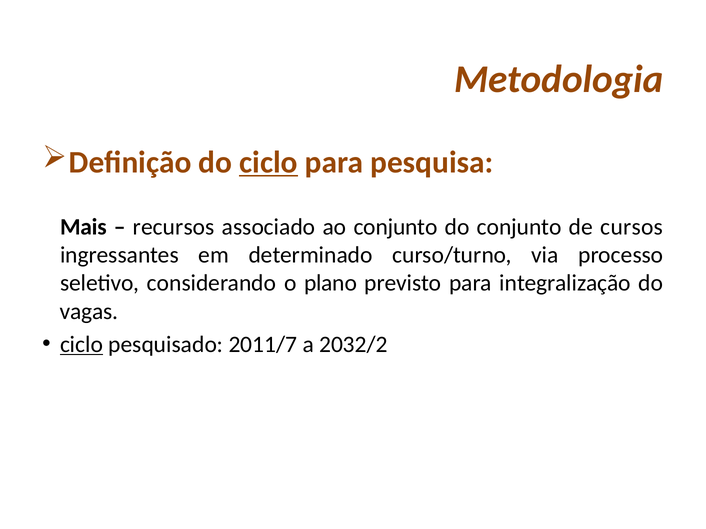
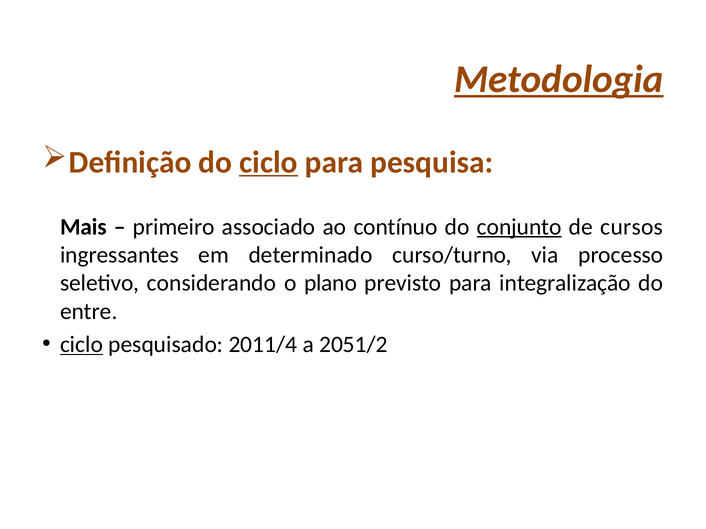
Metodologia underline: none -> present (559, 79)
recursos: recursos -> primeiro (174, 227)
ao conjunto: conjunto -> contínuo (396, 227)
conjunto underline: none -> present (519, 227)
vagas: vagas -> entre (89, 312)
2011/7: 2011/7 -> 2011/4 (263, 345)
2032/2: 2032/2 -> 2051/2 (353, 345)
